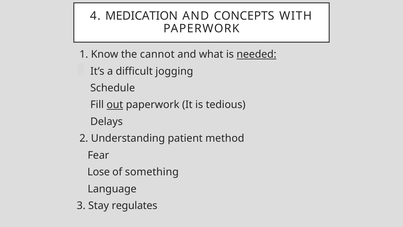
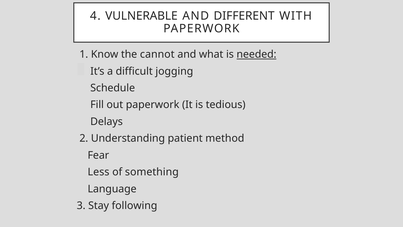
MEDICATION: MEDICATION -> VULNERABLE (141, 16)
CONCEPTS: CONCEPTS -> DIFFERENT (244, 16)
out underline: present -> none (115, 105)
Lose: Lose -> Less (99, 172)
regulates: regulates -> following (134, 205)
